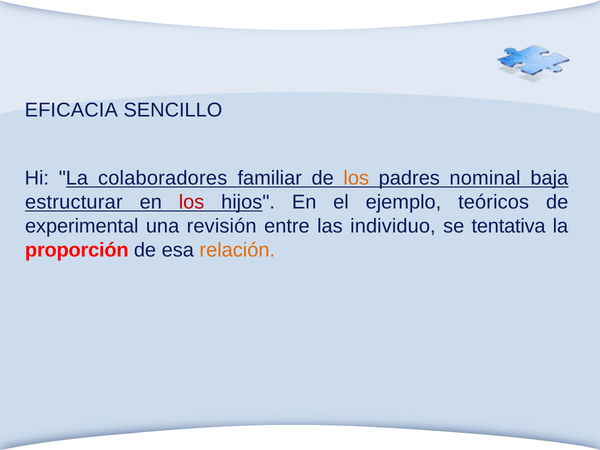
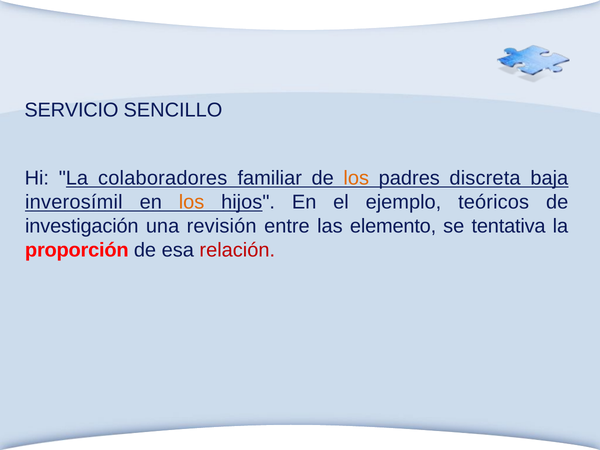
EFICACIA: EFICACIA -> SERVICIO (71, 110)
nominal: nominal -> discreta (485, 178)
estructurar: estructurar -> inverosímil (74, 202)
los colour: red -> orange (192, 202)
experimental: experimental -> investigación (82, 226)
individuo: individuo -> elemento (393, 226)
relación colour: orange -> red (237, 250)
